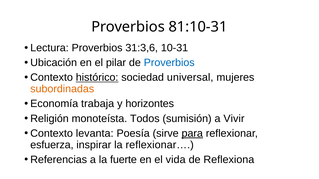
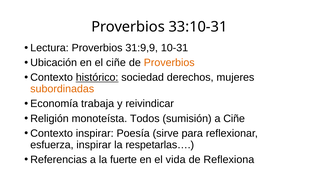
81:10-31: 81:10-31 -> 33:10-31 (198, 27)
31:3,6: 31:3,6 -> 31:9,9 (142, 48)
el pilar: pilar -> ciñe (116, 63)
Proverbios colour: blue -> orange (169, 63)
universal: universal -> derechos (190, 78)
horizontes: horizontes -> reivindicar (150, 104)
a Vivir: Vivir -> Ciñe (234, 119)
Contexto levanta: levanta -> inspirar (95, 134)
para underline: present -> none (192, 134)
reflexionar…: reflexionar… -> respetarlas… (160, 145)
